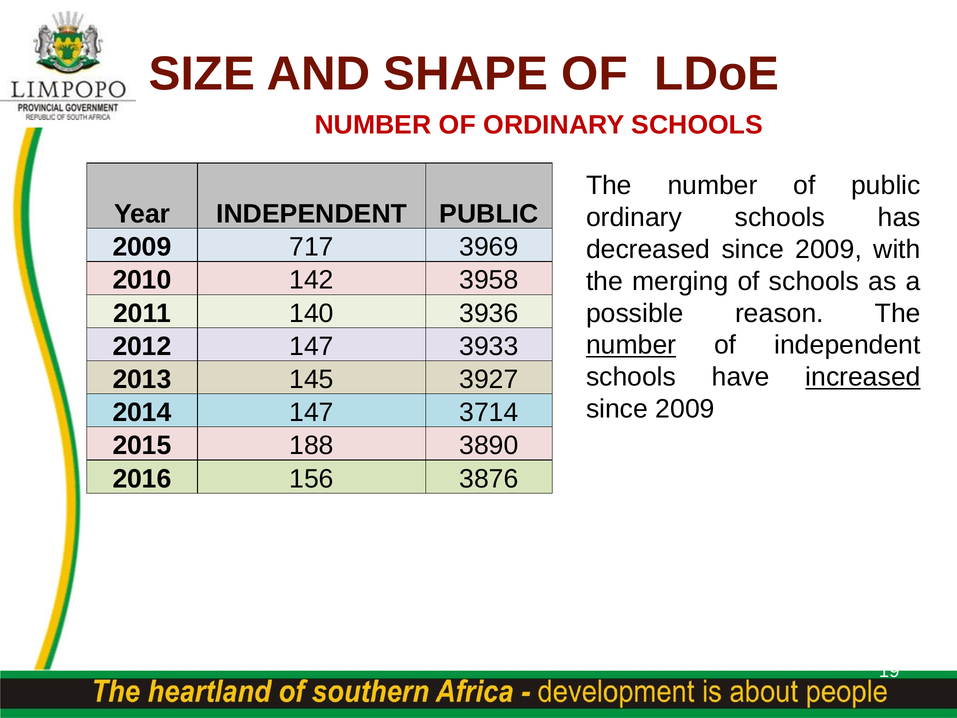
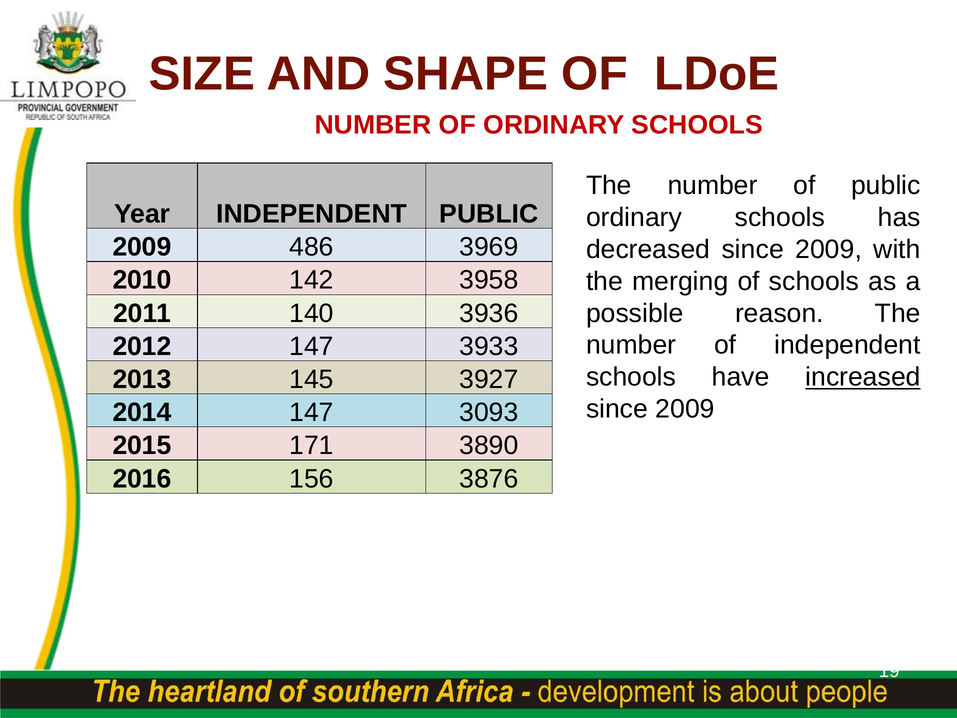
717: 717 -> 486 (312, 247)
number underline: present -> none (631, 345)
3714: 3714 -> 3093 (489, 412)
188: 188 -> 171 (312, 445)
